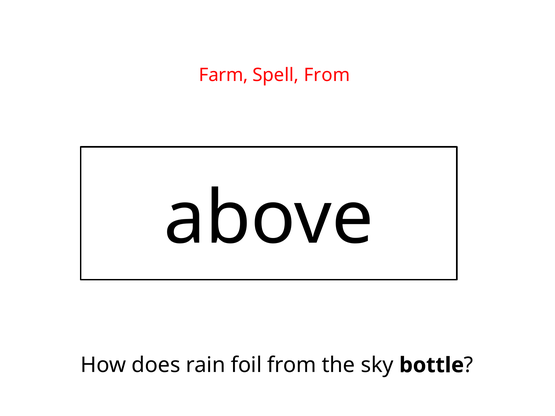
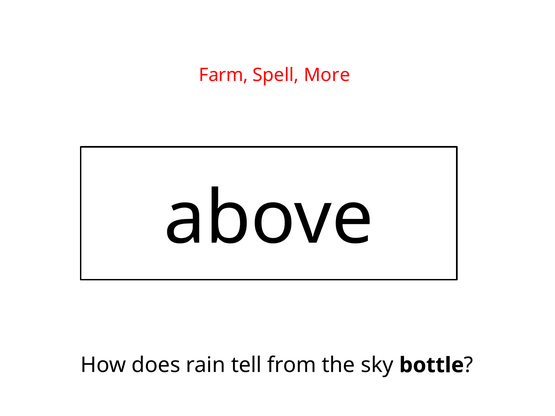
Spell From: From -> More (327, 75)
foil: foil -> tell (246, 365)
